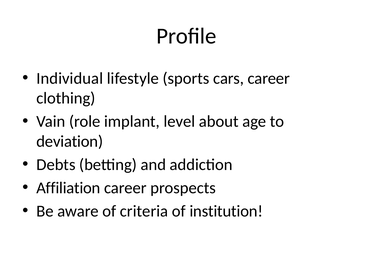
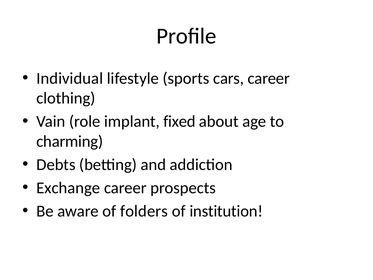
level: level -> fixed (179, 121)
deviation: deviation -> charming (70, 141)
Affiliation: Affiliation -> Exchange (68, 188)
criteria: criteria -> folders (144, 211)
